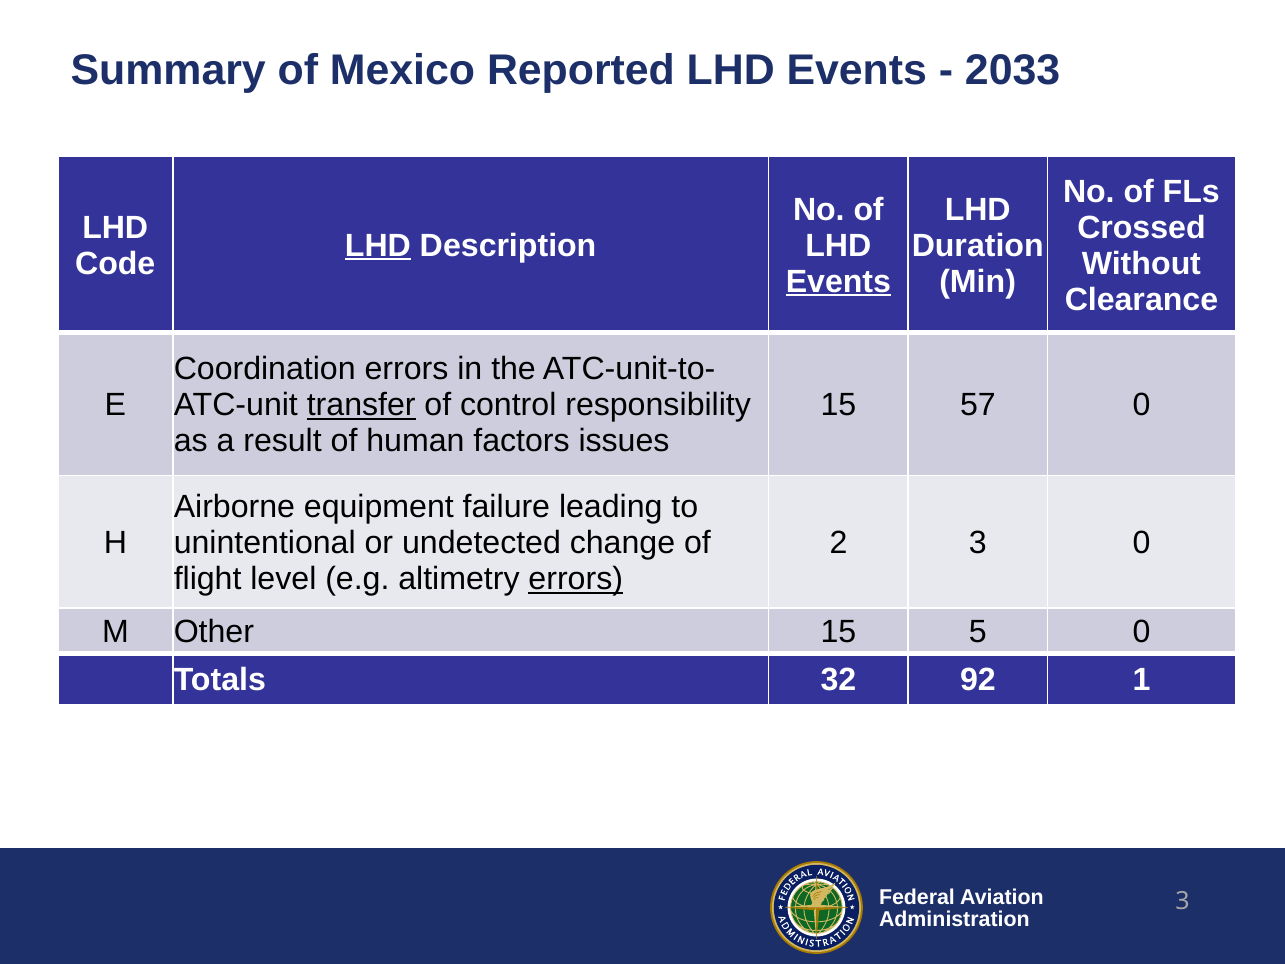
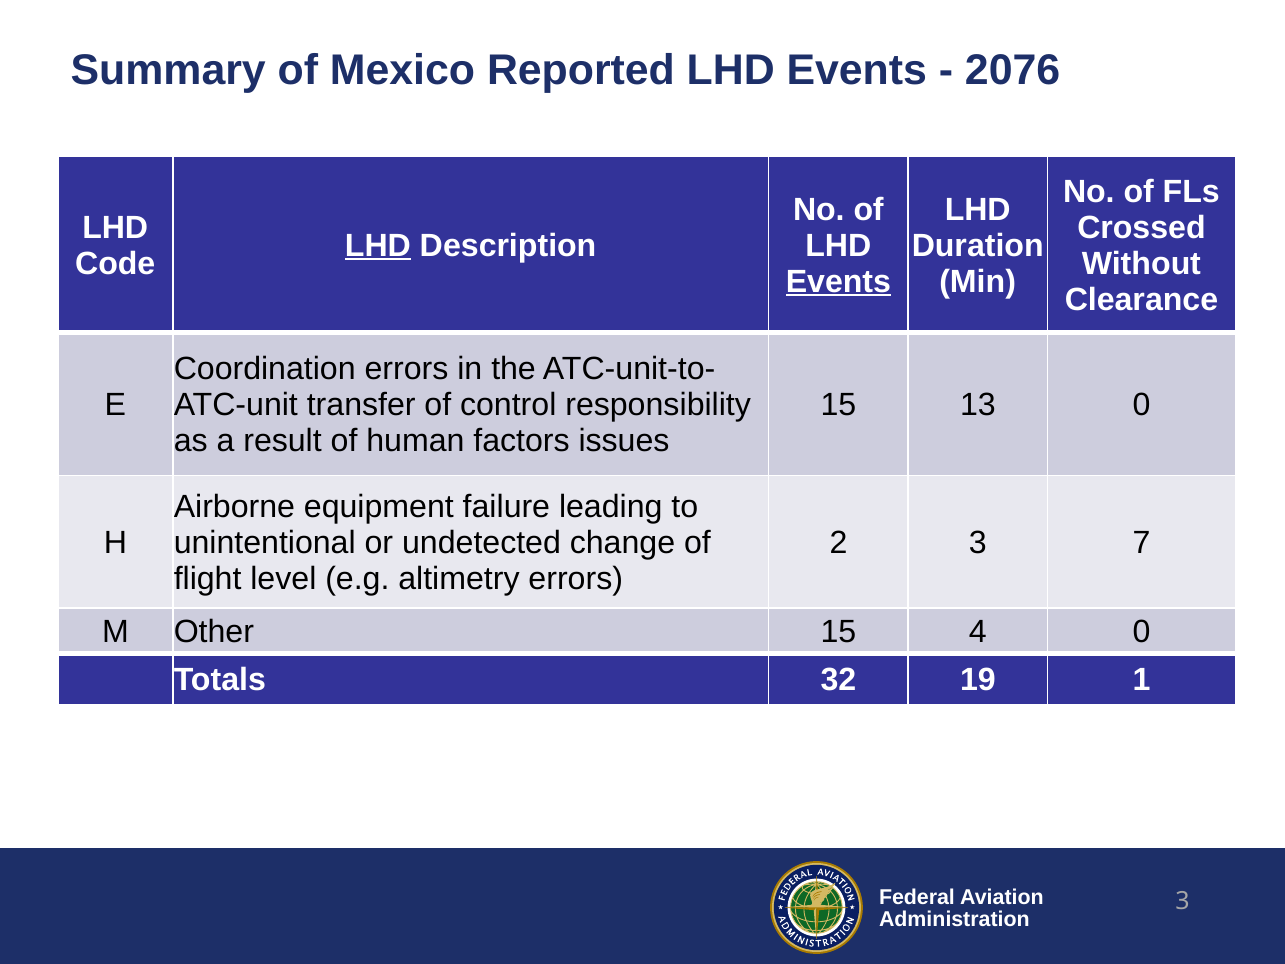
2033: 2033 -> 2076 (1013, 71)
transfer underline: present -> none (361, 405)
57: 57 -> 13 (978, 405)
3 0: 0 -> 7 (1142, 543)
errors underline: present -> none (576, 579)
5: 5 -> 4 (978, 632)
92: 92 -> 19 (978, 680)
